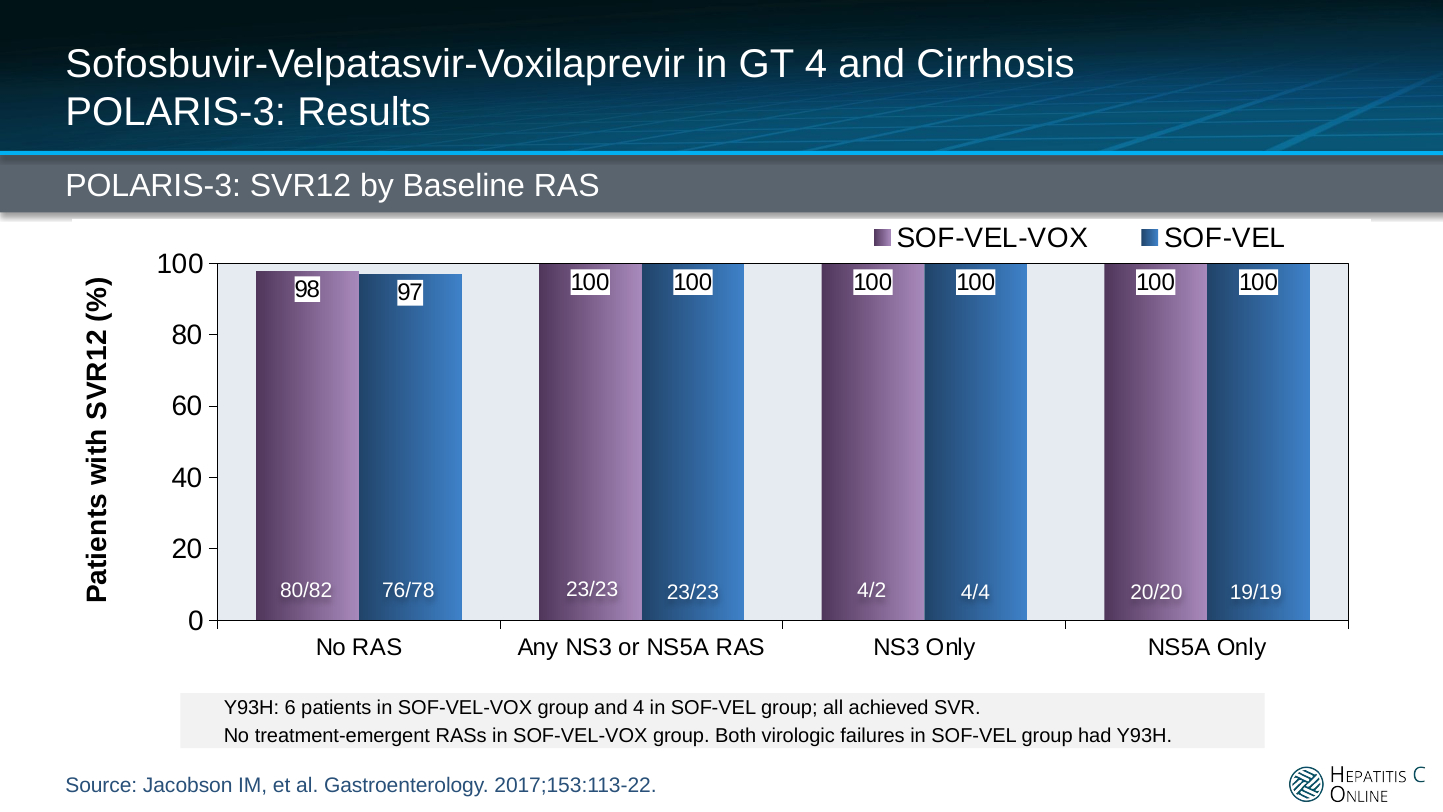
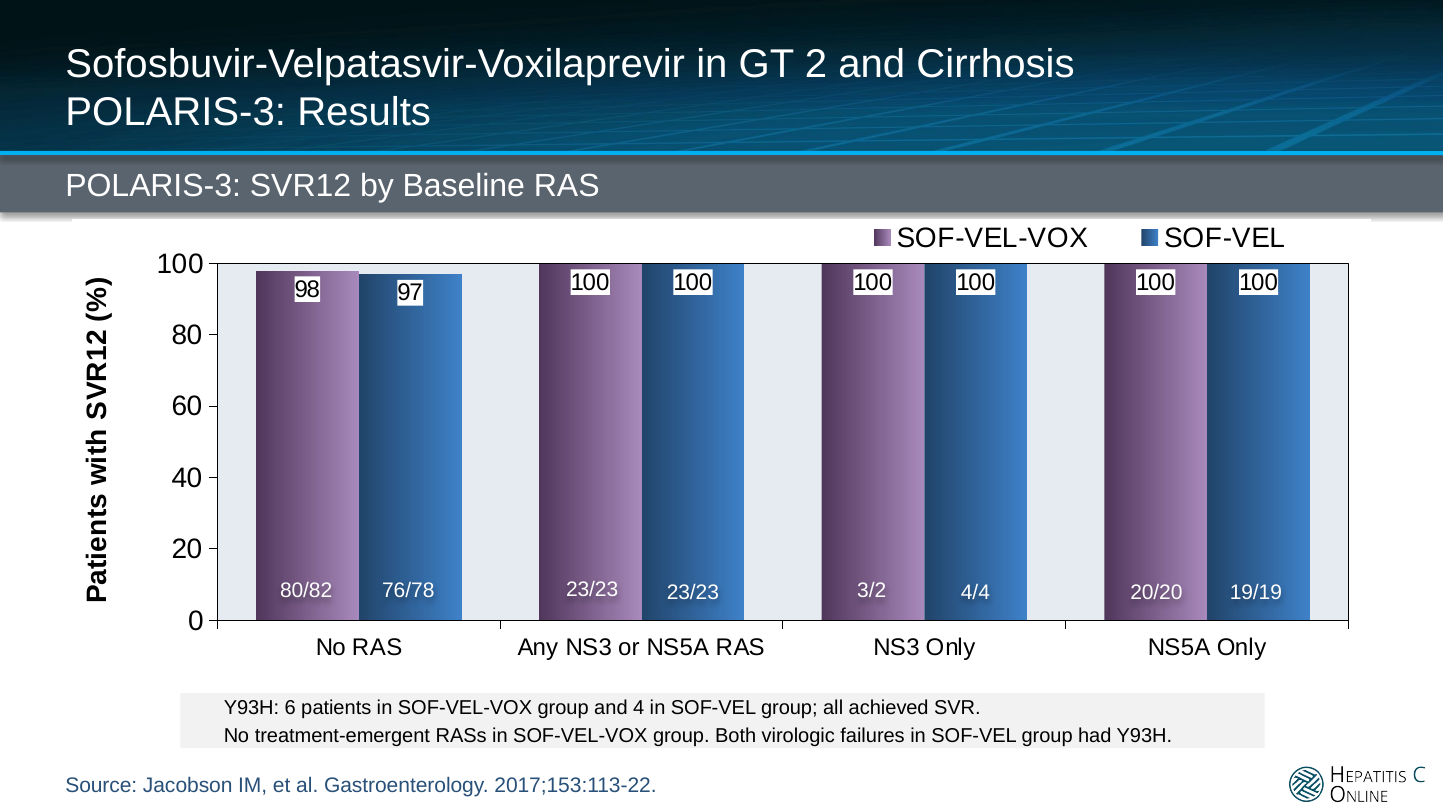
GT 4: 4 -> 2 (816, 64)
4/2: 4/2 -> 3/2 (872, 591)
